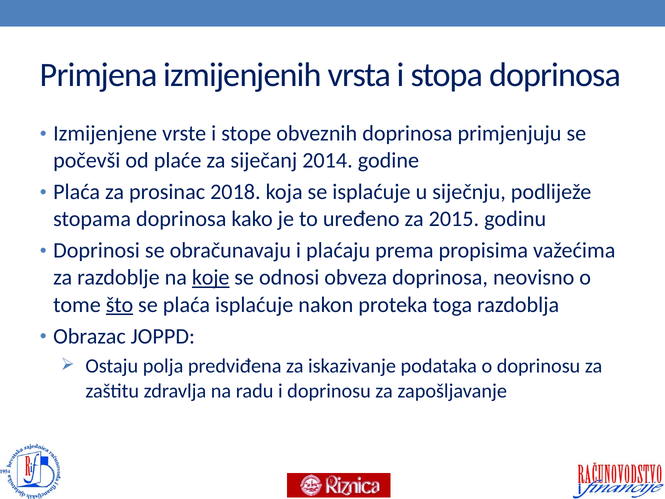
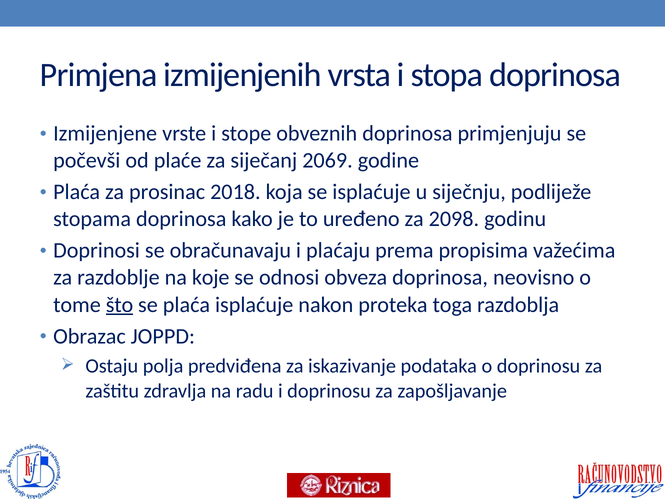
2014: 2014 -> 2069 (327, 160)
2015: 2015 -> 2098 (454, 219)
koje underline: present -> none (211, 278)
